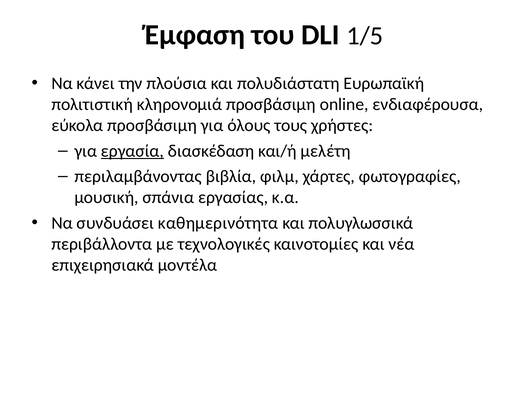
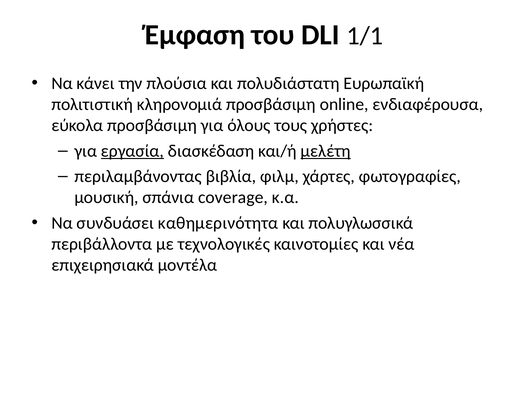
1/5: 1/5 -> 1/1 (365, 36)
μελέτη underline: none -> present (326, 151)
εργασίας: εργασίας -> coverage (233, 198)
